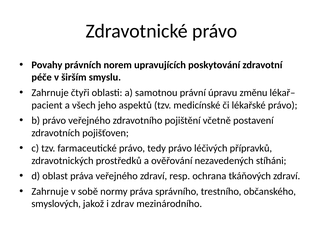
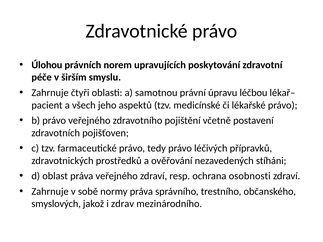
Povahy: Povahy -> Úlohou (47, 65)
změnu: změnu -> léčbou (253, 93)
tkáňových: tkáňových -> osobnosti (250, 176)
